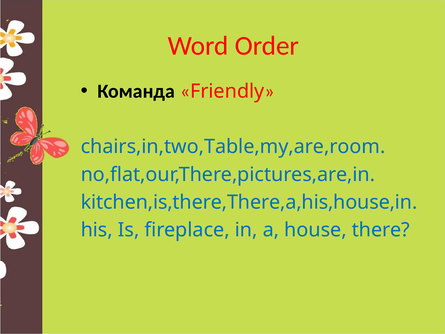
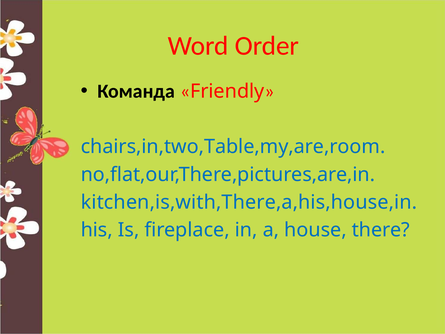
kitchen,is,there,There,a,his,house,in: kitchen,is,there,There,a,his,house,in -> kitchen,is,with,There,a,his,house,in (249, 202)
